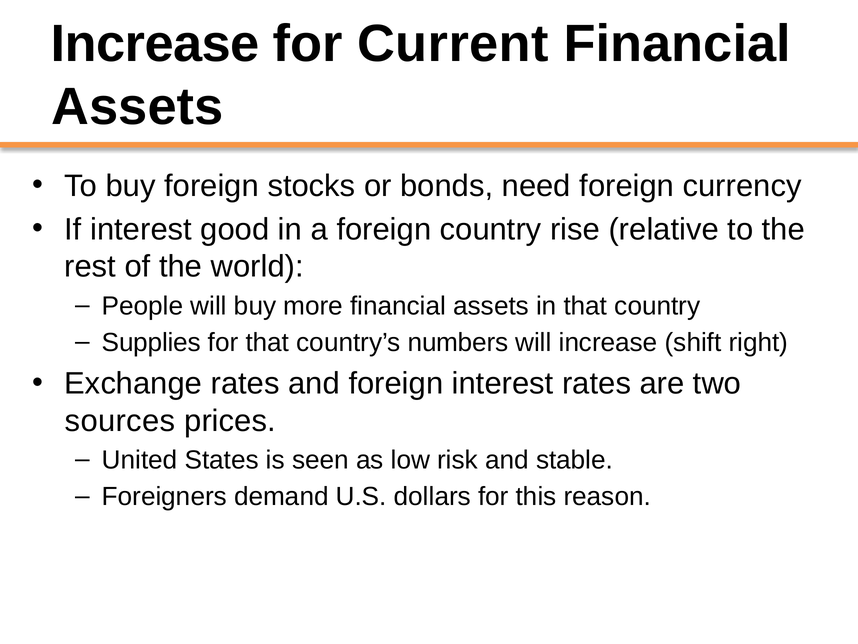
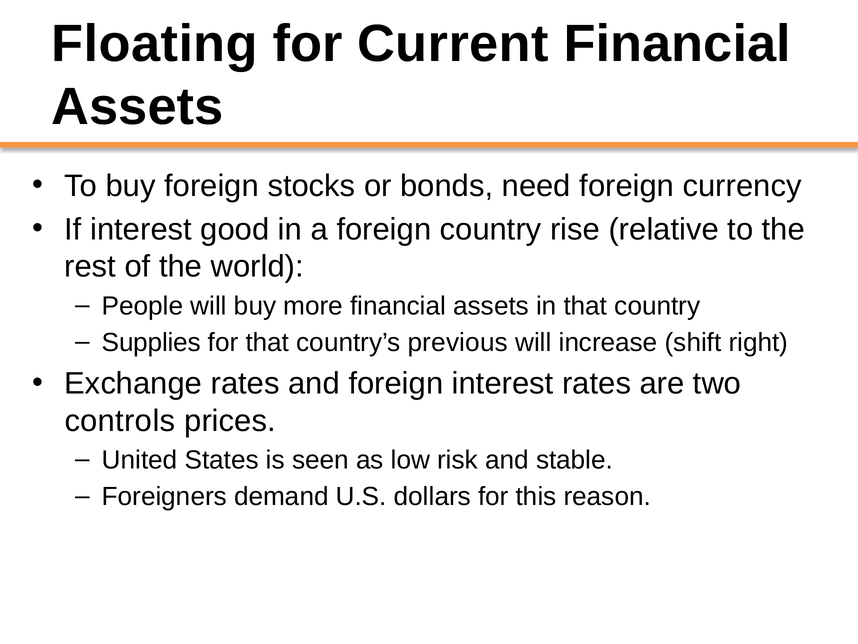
Increase: Increase -> Floating (155, 44)
numbers: numbers -> previous (458, 342)
sources: sources -> controls (120, 421)
